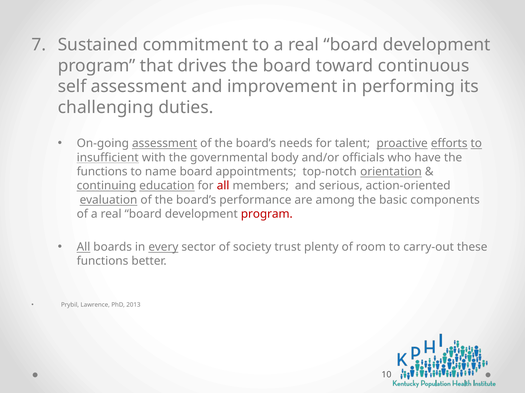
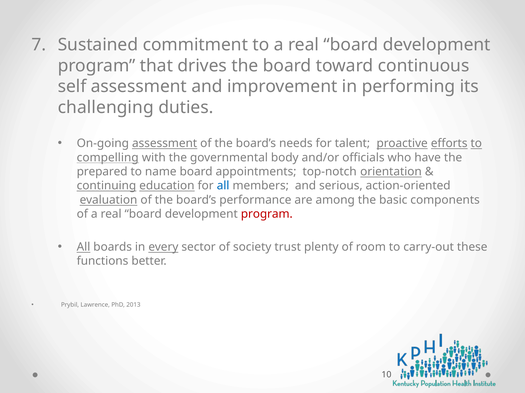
insufficient: insufficient -> compelling (108, 158)
functions: functions -> prepared (102, 172)
all colour: red -> blue (223, 186)
